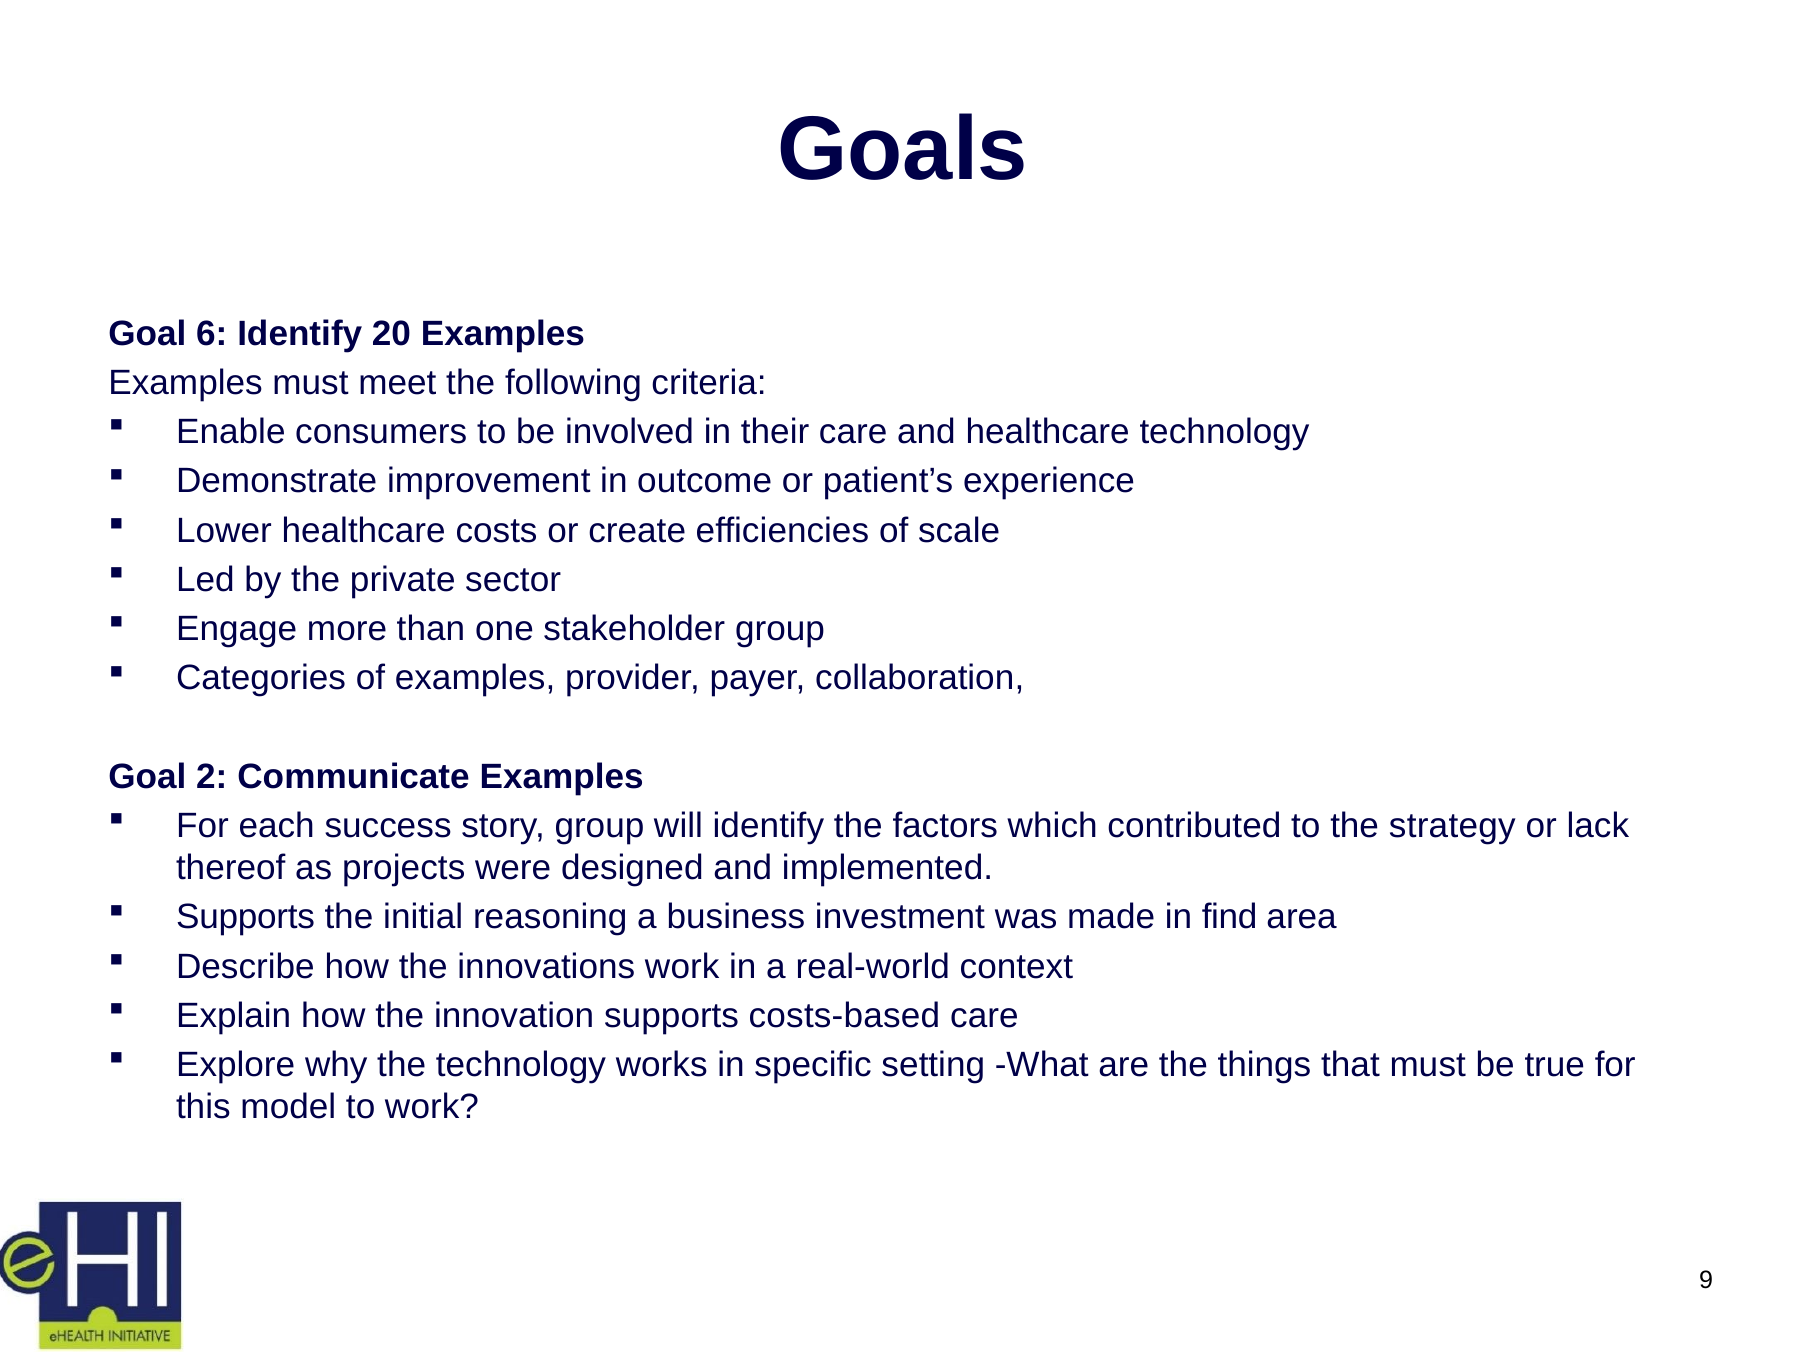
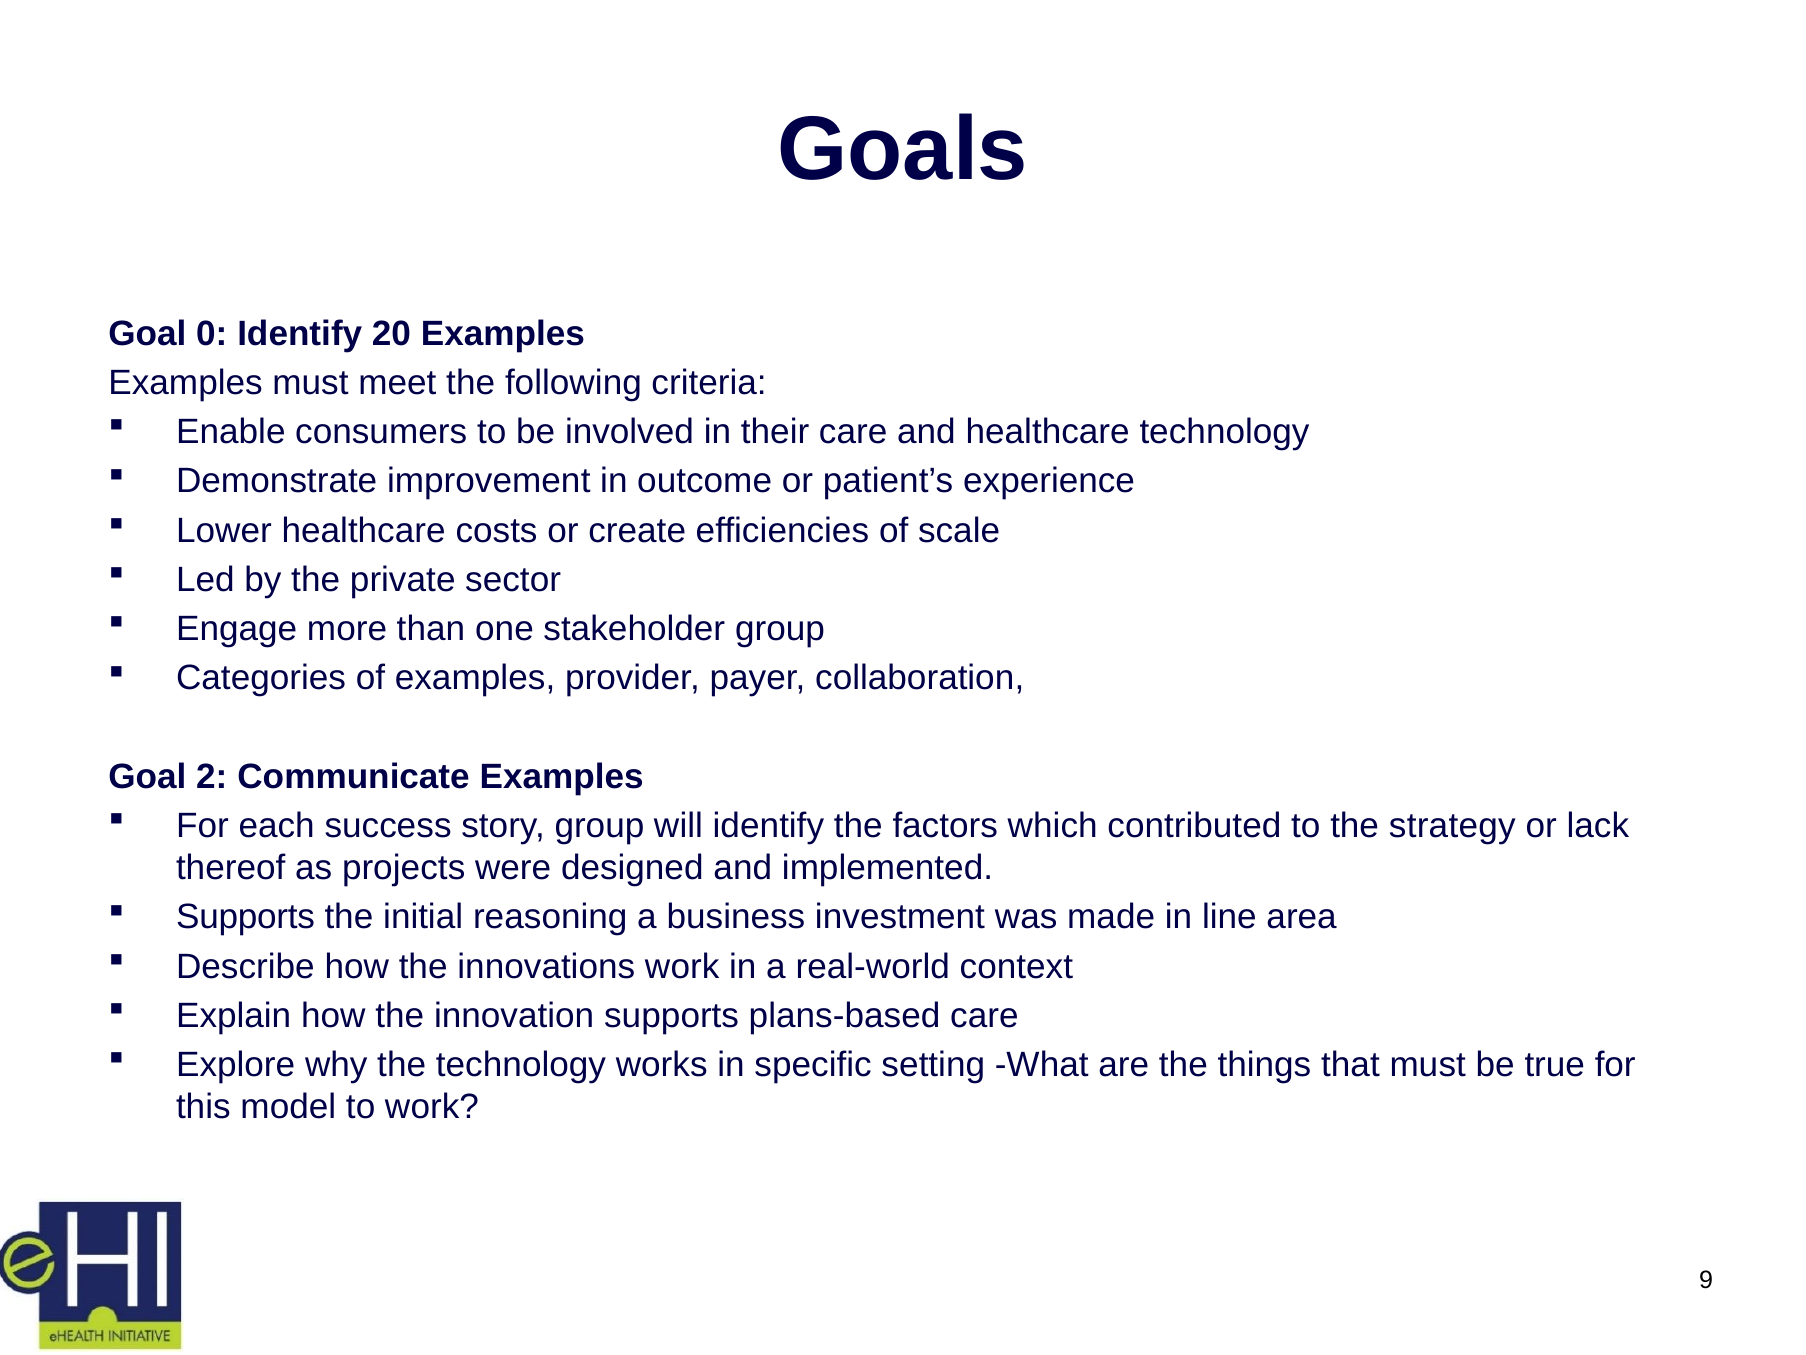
6: 6 -> 0 (212, 334)
find: find -> line (1229, 917)
costs-based: costs-based -> plans-based (845, 1015)
